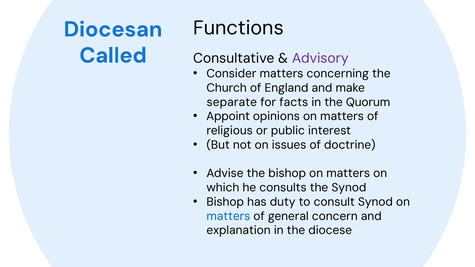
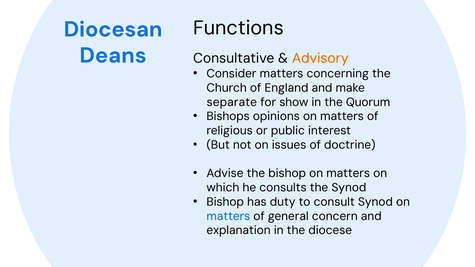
Called: Called -> Deans (113, 55)
Advisory colour: purple -> orange (320, 58)
facts: facts -> show (294, 102)
Appoint: Appoint -> Bishops (228, 116)
